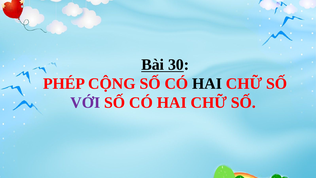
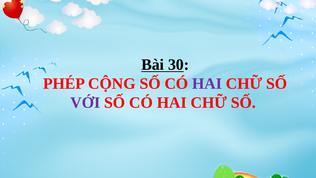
HAI colour: black -> purple (207, 84)
